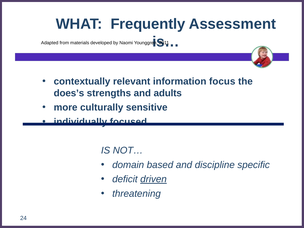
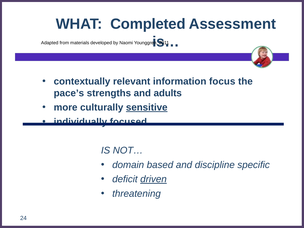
Frequently: Frequently -> Completed (148, 24)
does’s: does’s -> pace’s (69, 93)
sensitive underline: none -> present (147, 107)
